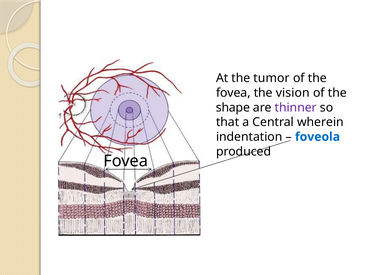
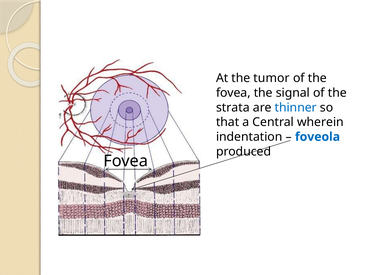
vision: vision -> signal (293, 93)
shape: shape -> strata (233, 108)
thinner colour: purple -> blue (296, 108)
